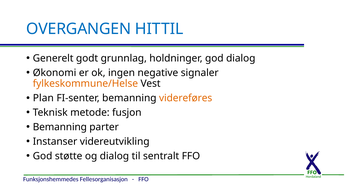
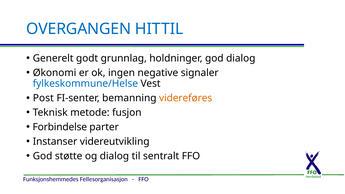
fylkeskommune/Helse colour: orange -> blue (85, 84)
Plan: Plan -> Post (43, 98)
Bemanning: Bemanning -> Forbindelse (60, 127)
